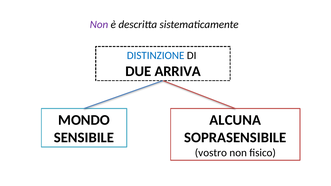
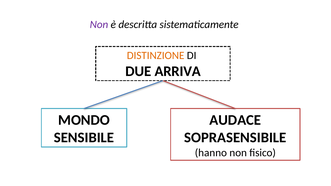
DISTINZIONE colour: blue -> orange (156, 56)
ALCUNA: ALCUNA -> AUDACE (235, 120)
vostro: vostro -> hanno (211, 153)
